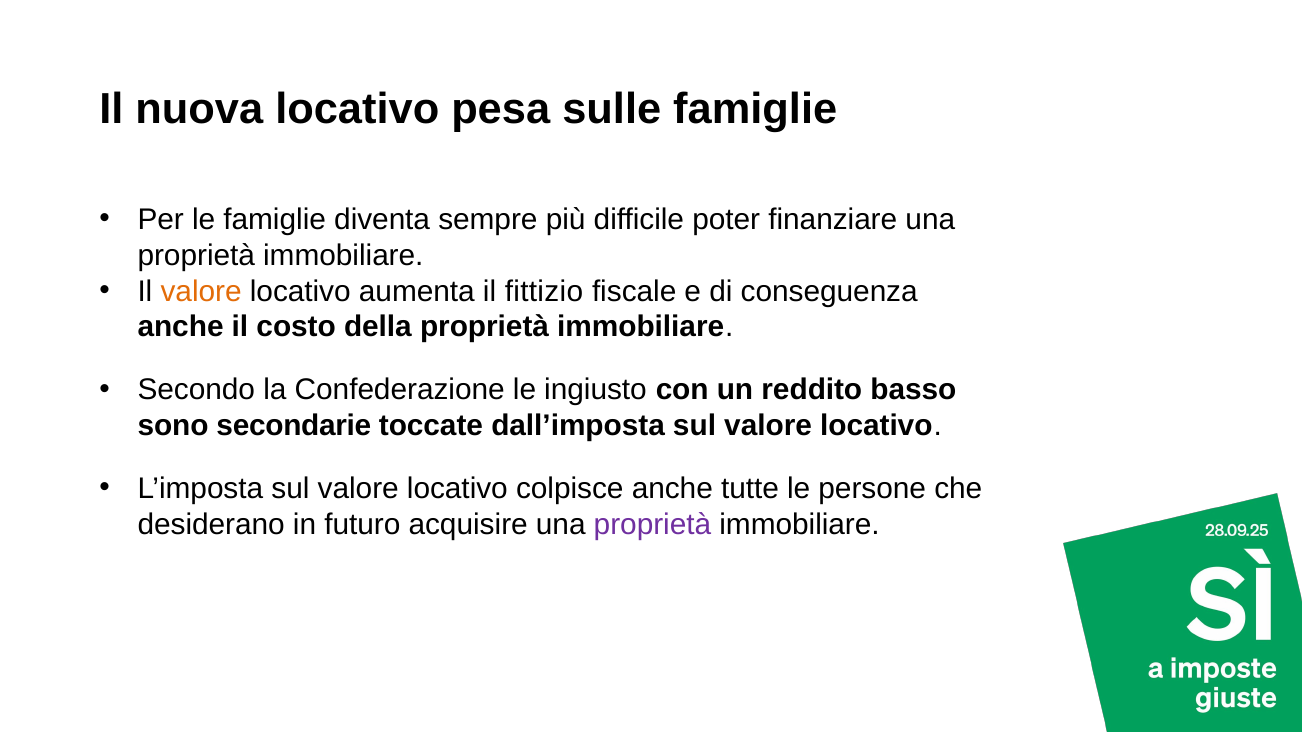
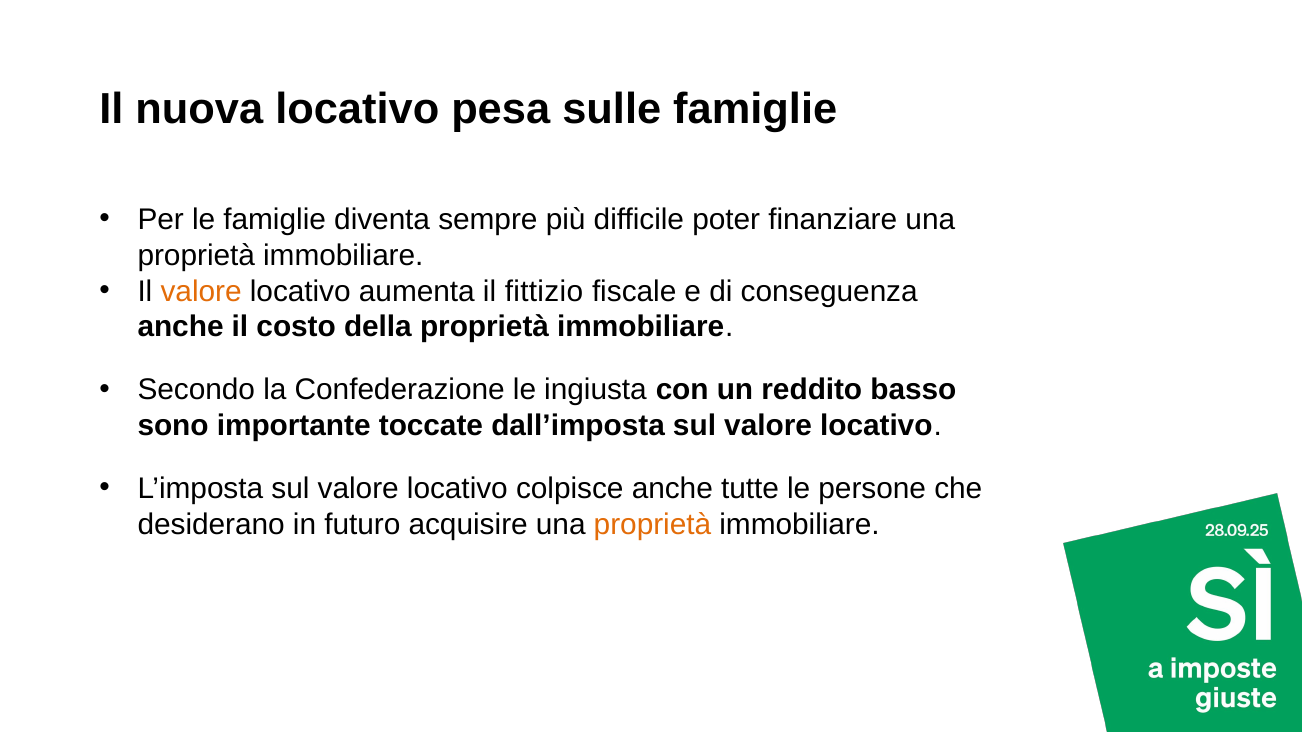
ingiusto: ingiusto -> ingiusta (596, 390)
secondarie: secondarie -> importante (294, 426)
proprietà colour: purple -> orange (652, 525)
